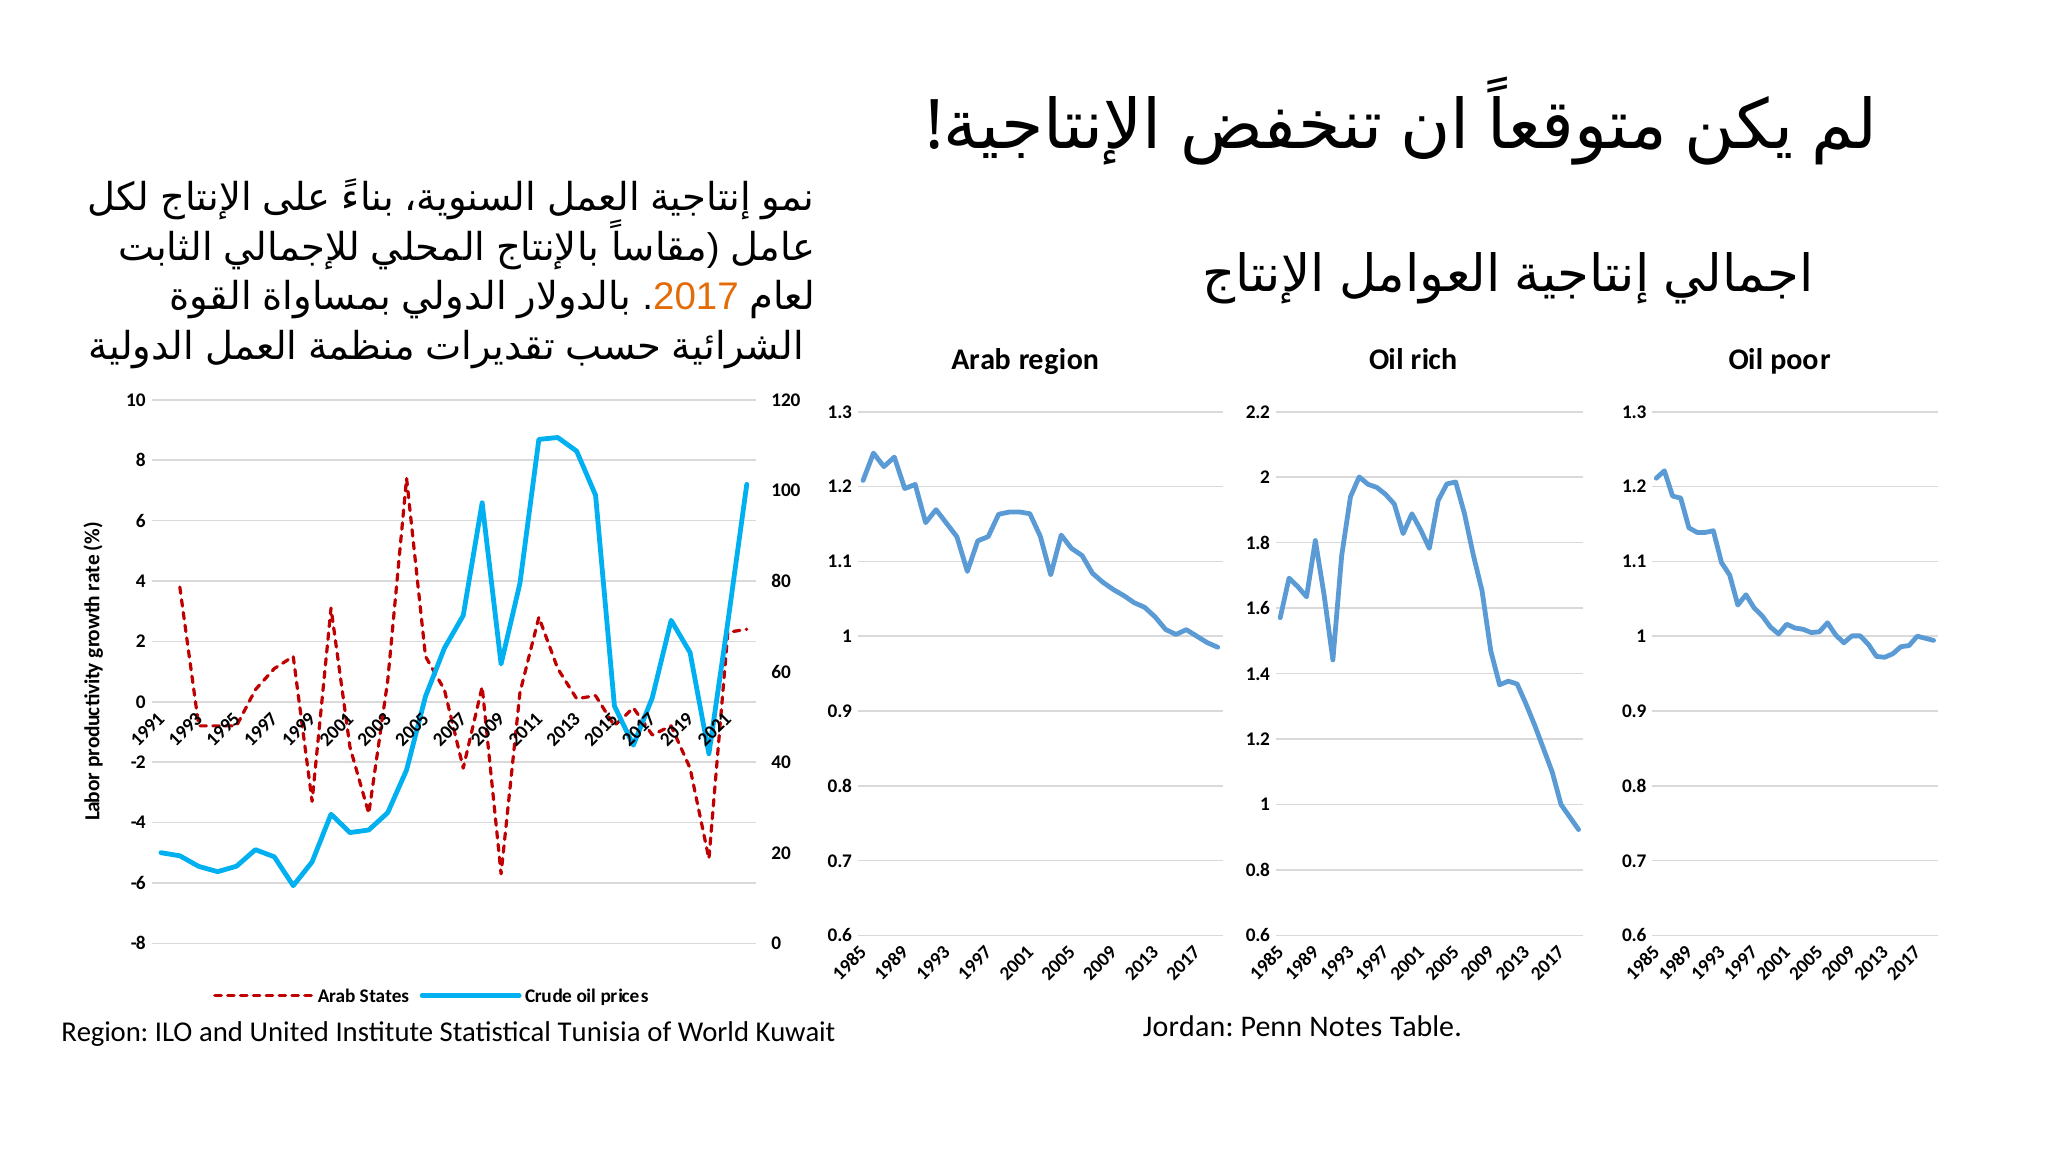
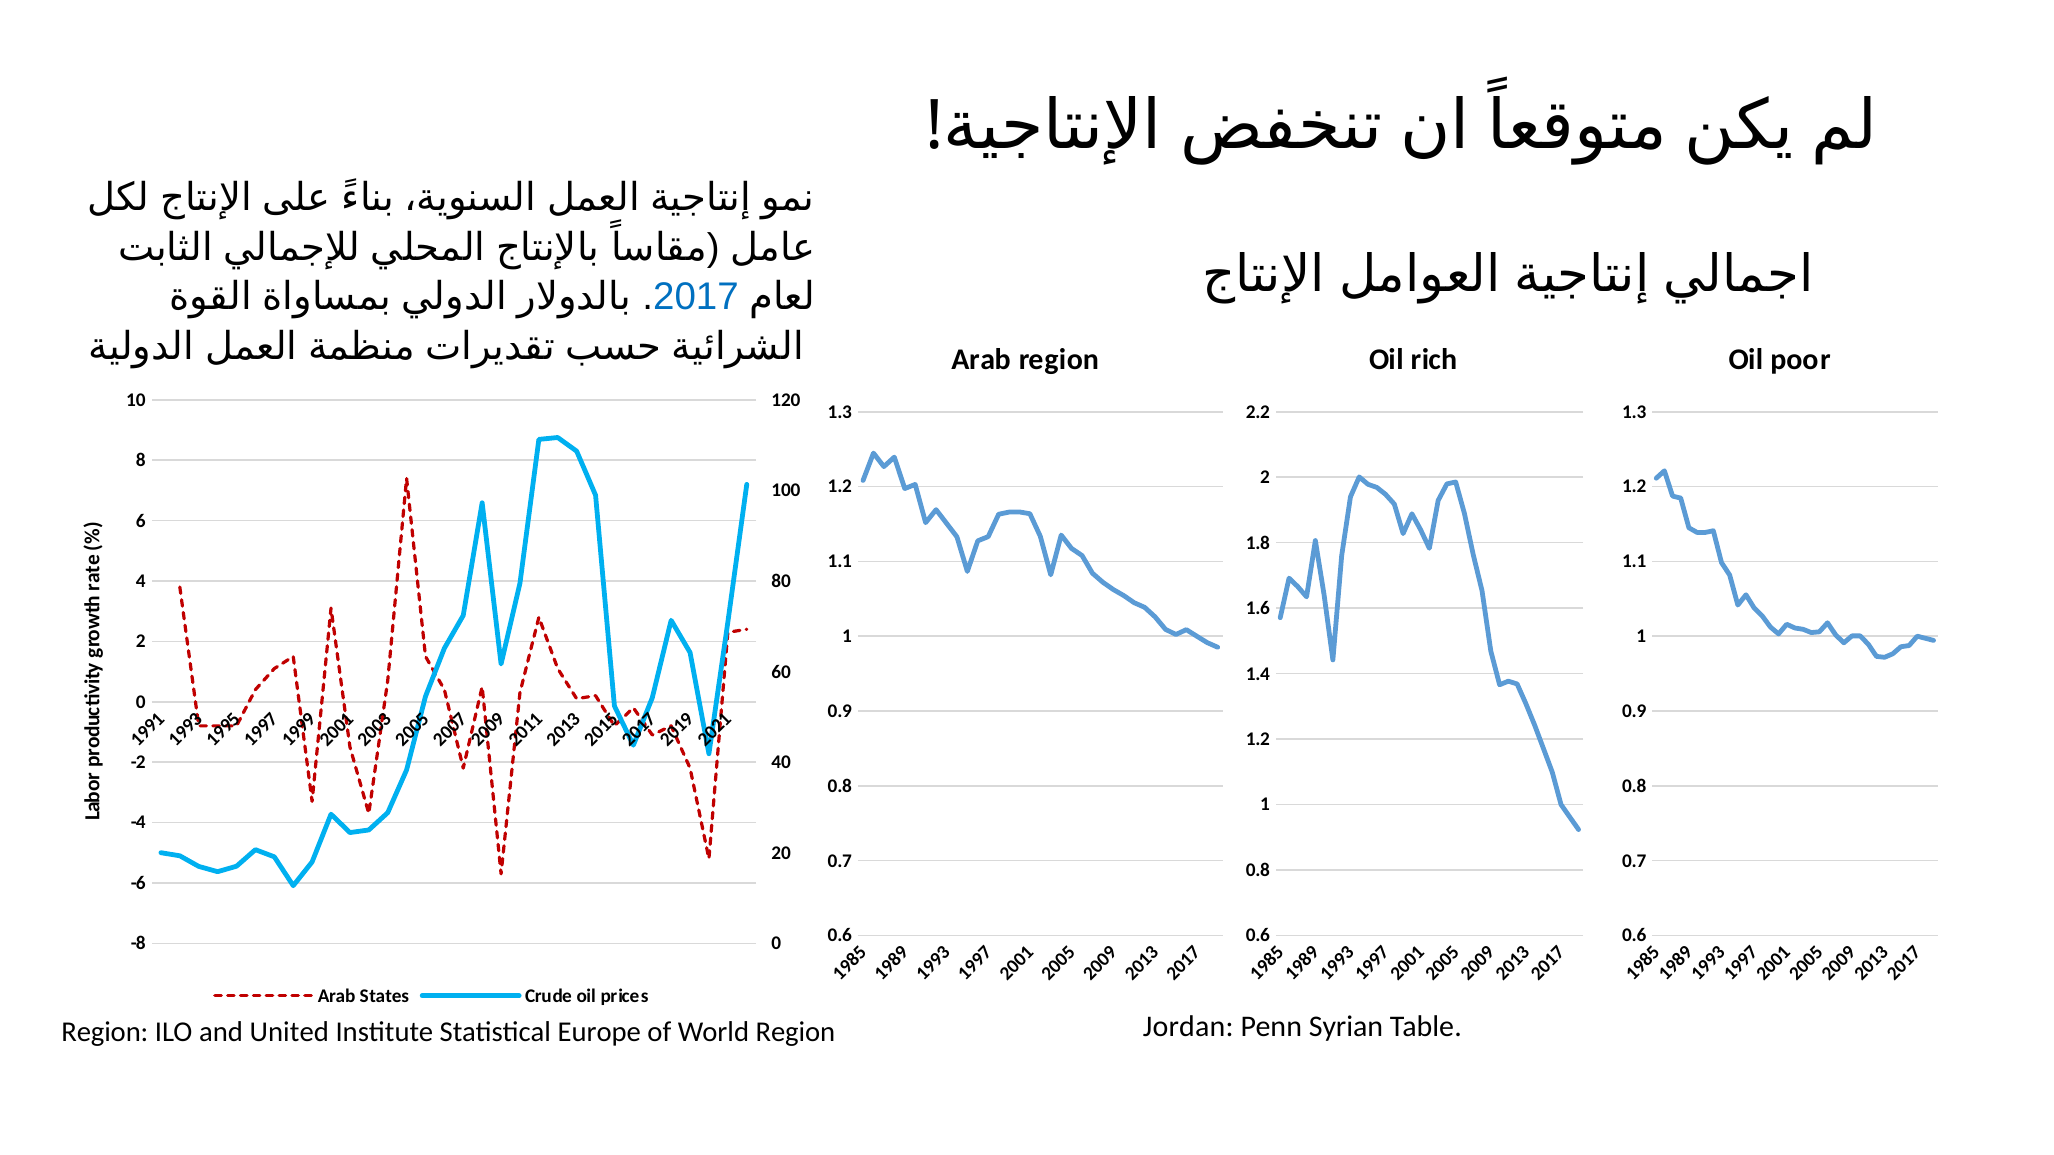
2017 colour: orange -> blue (696, 297)
Notes: Notes -> Syrian (1346, 1027)
Tunisia: Tunisia -> Europe (599, 1032)
World Kuwait: Kuwait -> Region (795, 1032)
